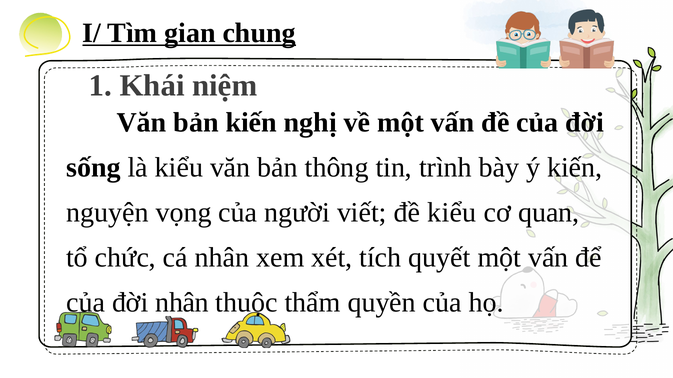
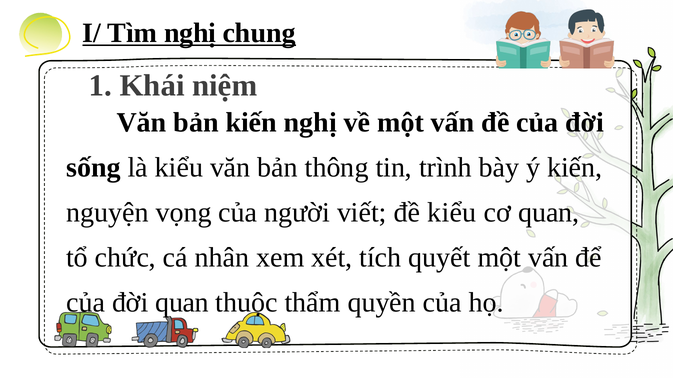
Tìm gian: gian -> nghị (190, 33)
đời nhân: nhân -> quan (182, 303)
